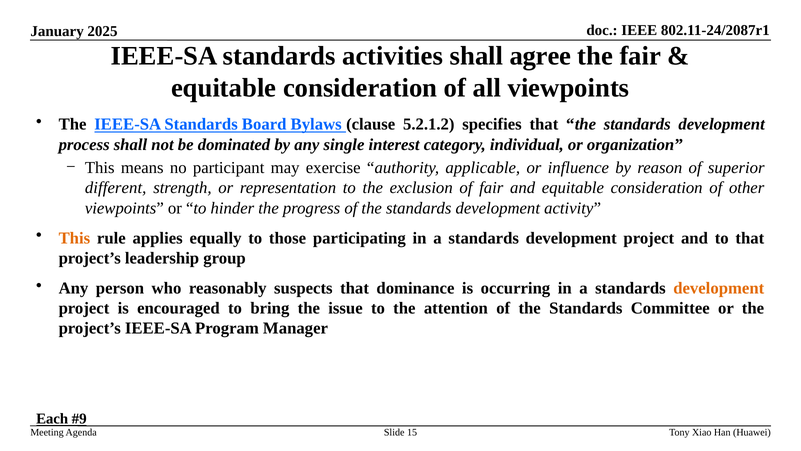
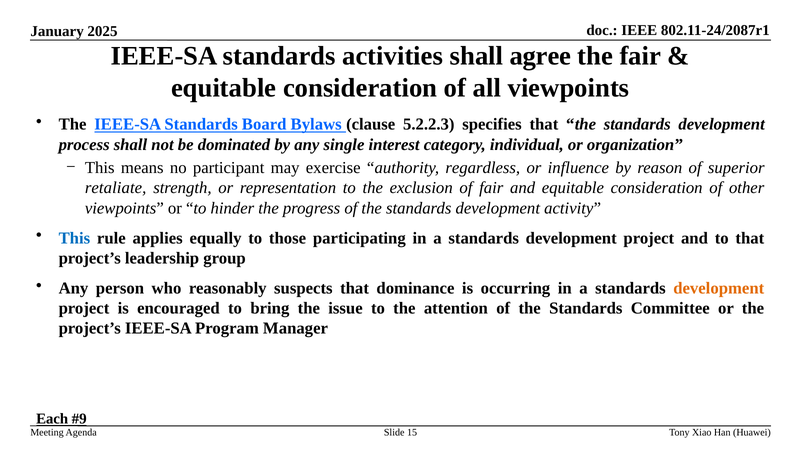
5.2.1.2: 5.2.1.2 -> 5.2.2.3 (429, 124)
applicable: applicable -> regardless (483, 168)
different: different -> retaliate (116, 188)
This colour: orange -> blue (74, 238)
